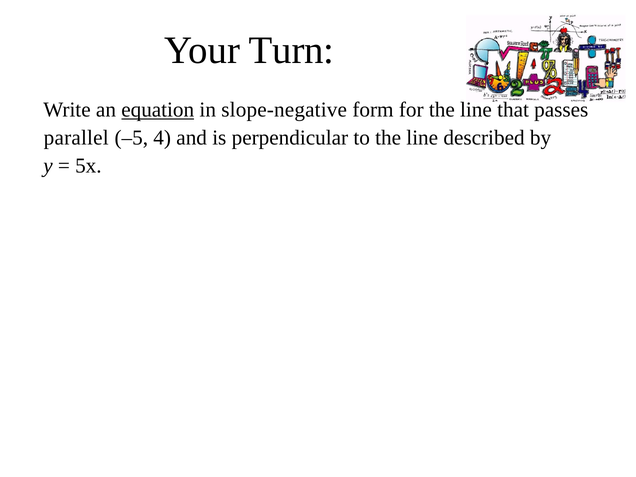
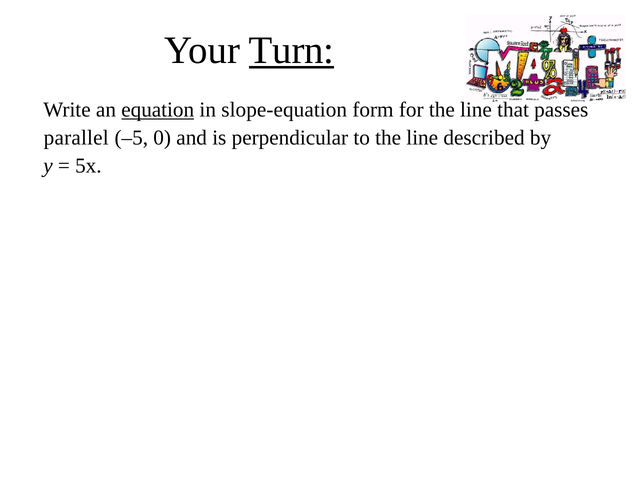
Turn underline: none -> present (292, 50)
slope-negative: slope-negative -> slope-equation (284, 110)
4: 4 -> 0 (162, 138)
